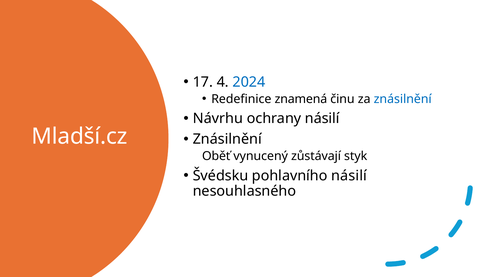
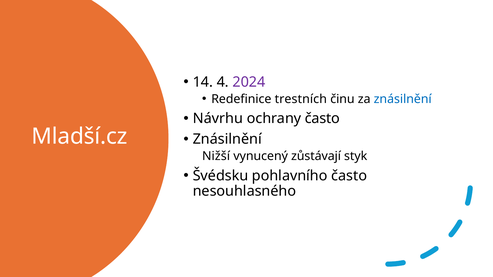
17: 17 -> 14 (203, 82)
2024 colour: blue -> purple (249, 82)
znamená: znamená -> trestních (301, 99)
ochrany násilí: násilí -> často (322, 119)
Oběť: Oběť -> Nižší (216, 156)
pohlavního násilí: násilí -> často (349, 176)
